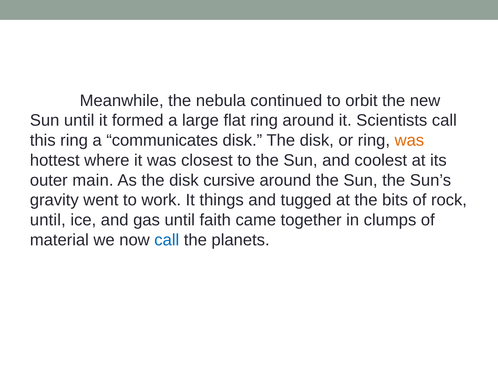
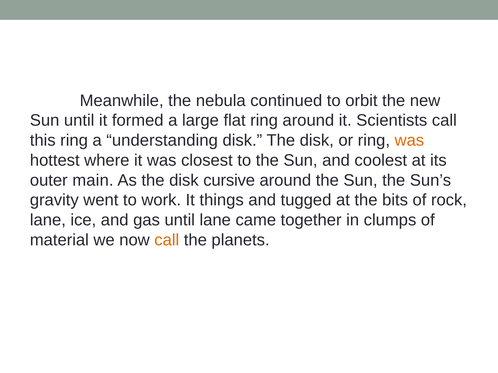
communicates: communicates -> understanding (162, 141)
until: until -> lane (48, 220)
until faith: faith -> lane (215, 220)
call colour: blue -> orange (167, 240)
